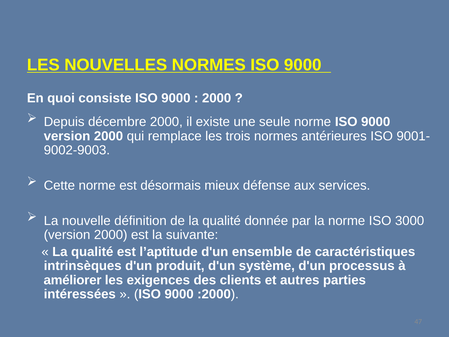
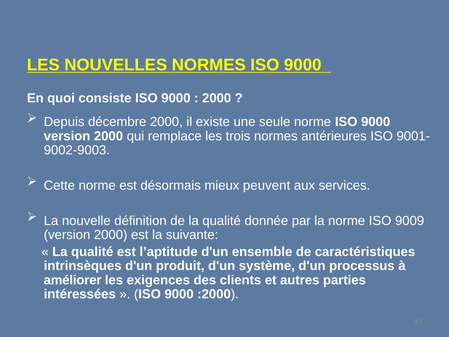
défense: défense -> peuvent (267, 185)
3000: 3000 -> 9009 (410, 221)
